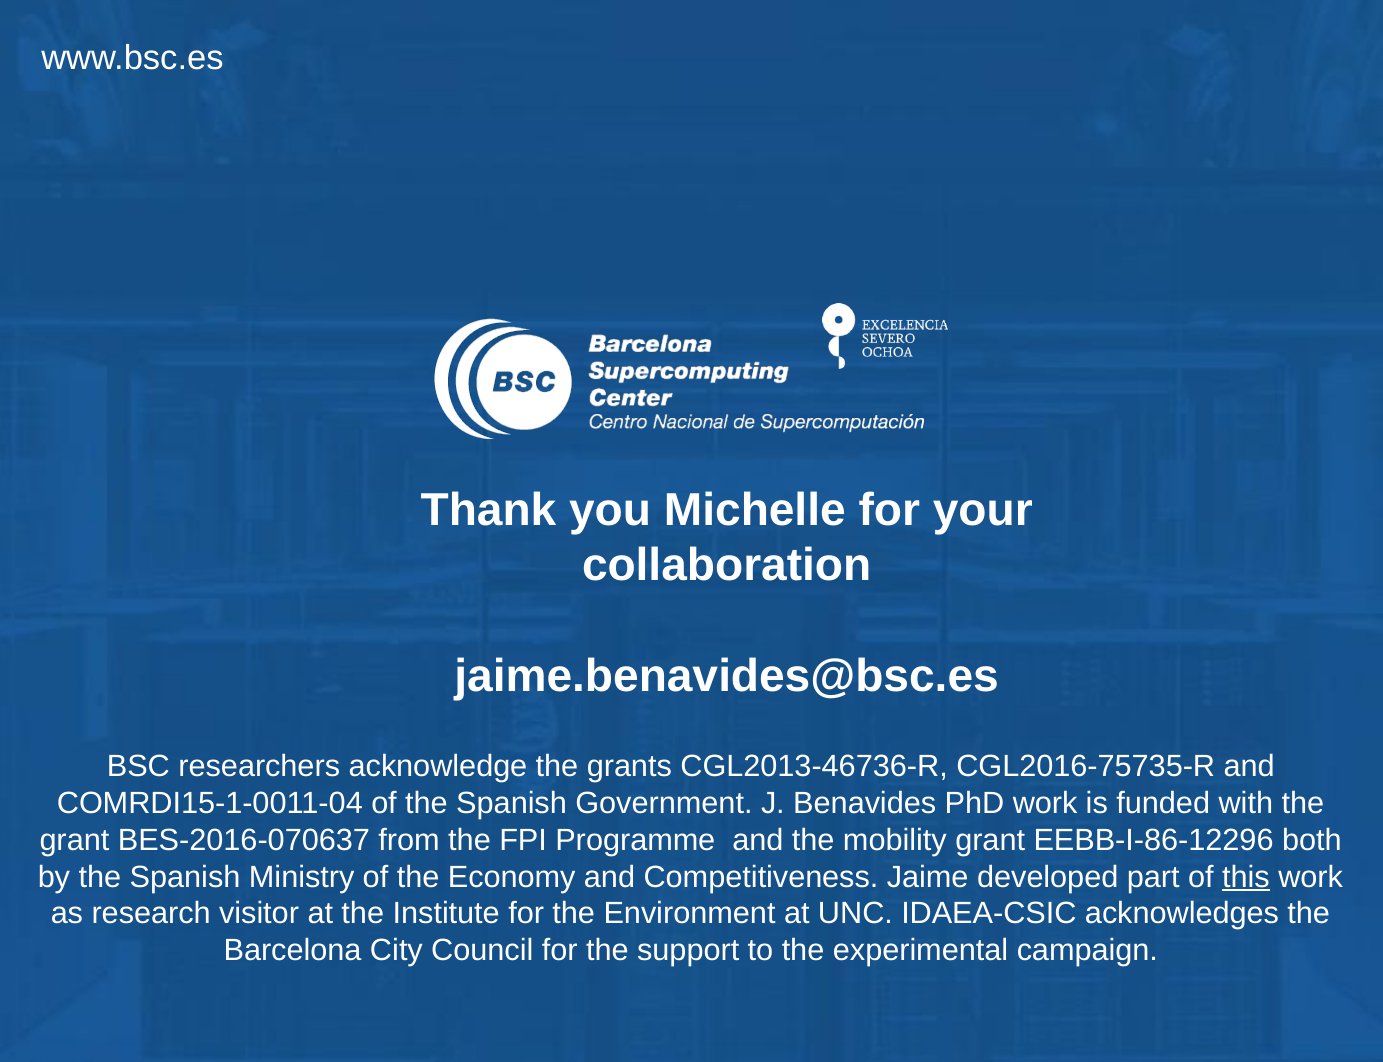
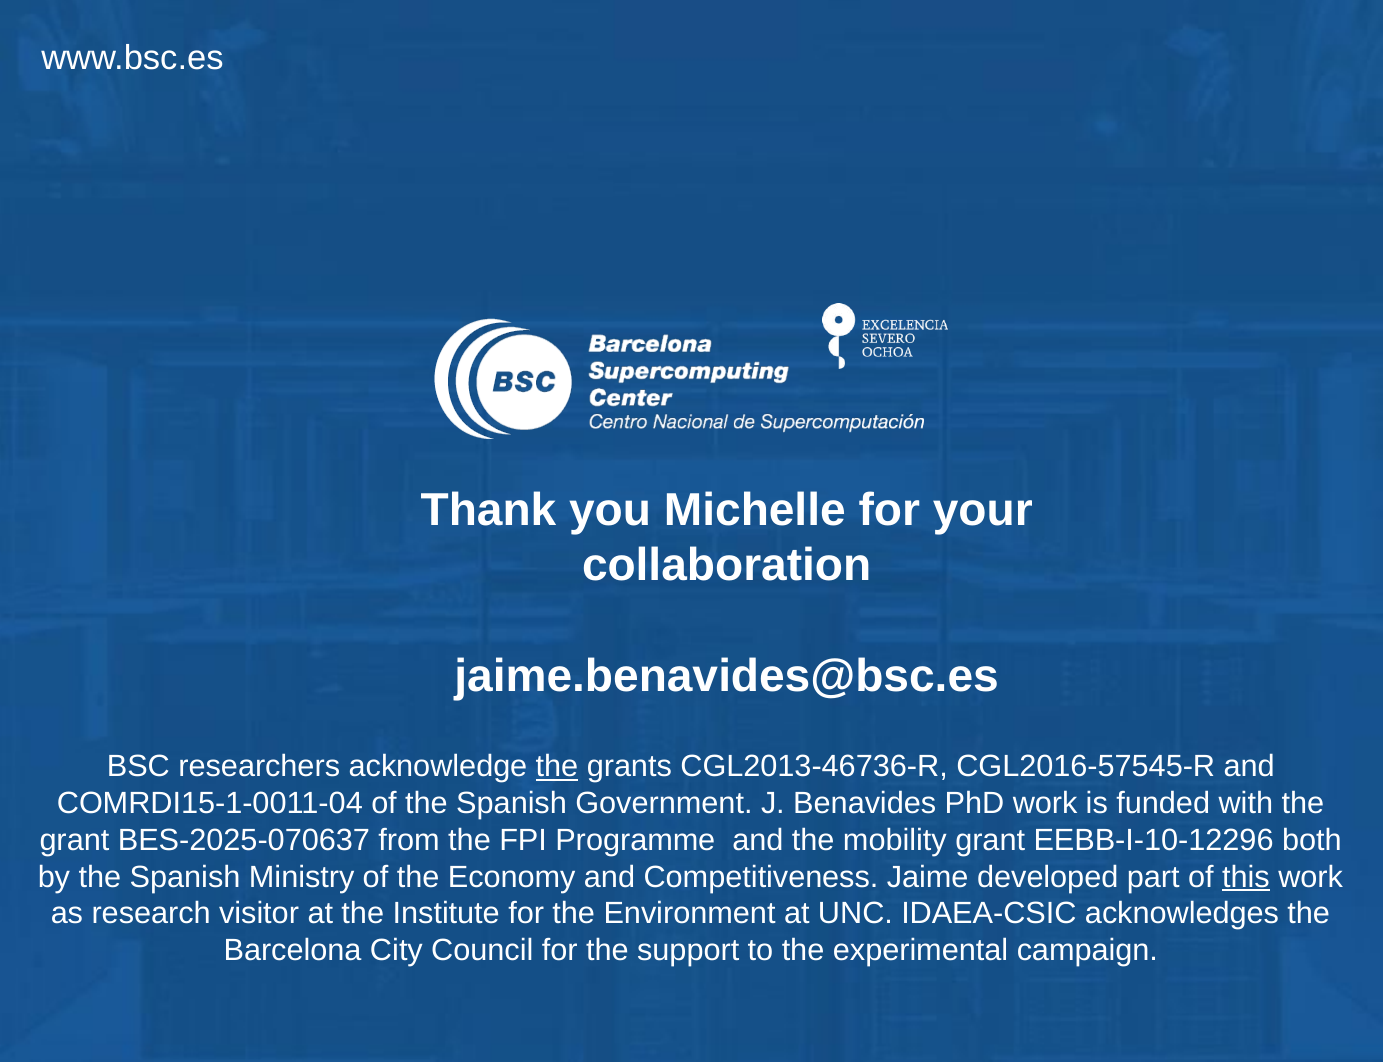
the underline: none -> present (557, 766)
CGL2016-75735-R: CGL2016-75735-R -> CGL2016-57545-R (1086, 766)
BES-2016-070637: BES-2016-070637 -> BES-2025-070637 (244, 840)
EEBB-I-86-12296: EEBB-I-86-12296 -> EEBB-I-10-12296 (1154, 840)
